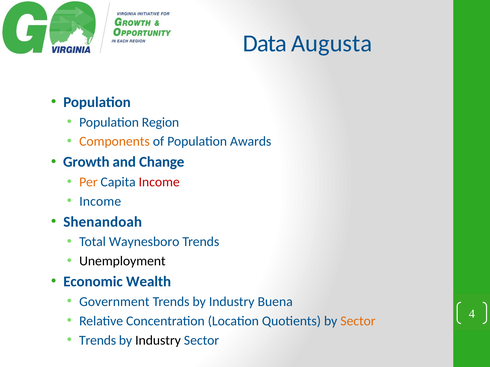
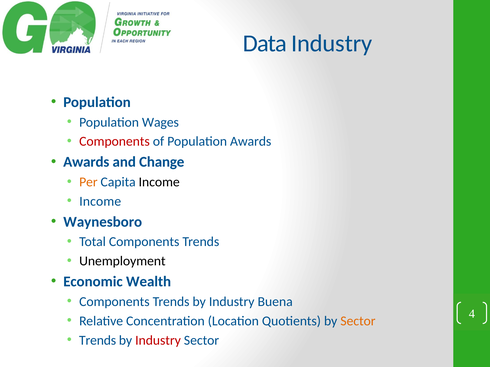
Data Augusta: Augusta -> Industry (332, 43)
Region: Region -> Wages (160, 122)
Components colour: orange -> red (114, 142)
Growth: Growth -> Awards (86, 162)
Income colour: red -> black (159, 182)
Shenandoah: Shenandoah -> Waynesboro (103, 222)
Total Waynesboro: Waynesboro -> Components (144, 242)
Government: Government -> Components (114, 302)
Industry colour: black -> red (158, 341)
